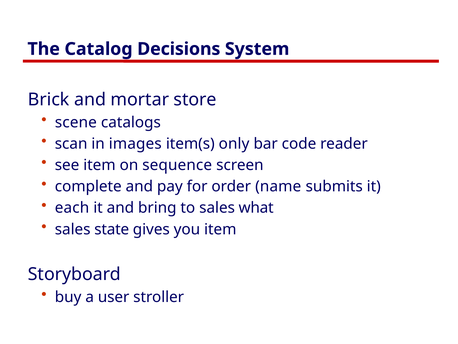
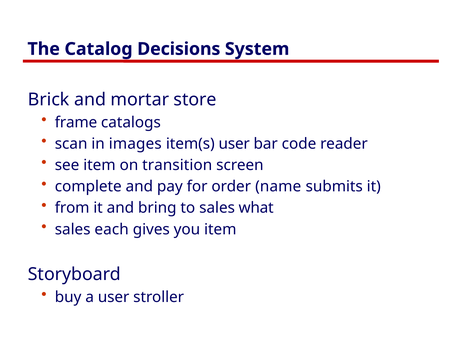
scene: scene -> frame (76, 122)
item(s only: only -> user (234, 143)
sequence: sequence -> transition (177, 165)
each: each -> from (72, 208)
state: state -> each (112, 229)
